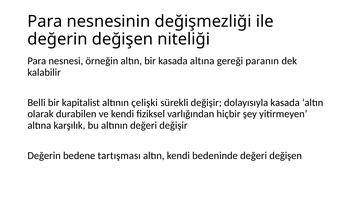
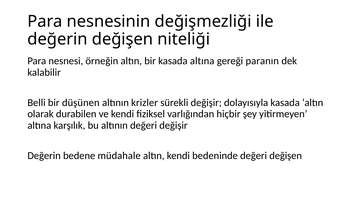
kapitalist: kapitalist -> düşünen (81, 102)
çelişki: çelişki -> krizler (145, 102)
tartışması: tartışması -> müdahale (119, 155)
